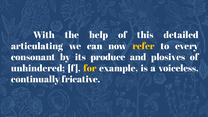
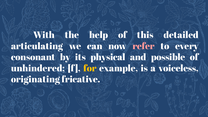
refer colour: yellow -> pink (144, 46)
produce: produce -> physical (108, 57)
plosives: plosives -> possible (168, 57)
continually: continually -> originating (35, 79)
